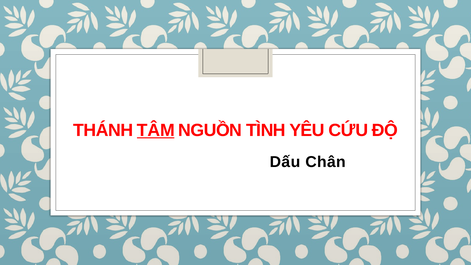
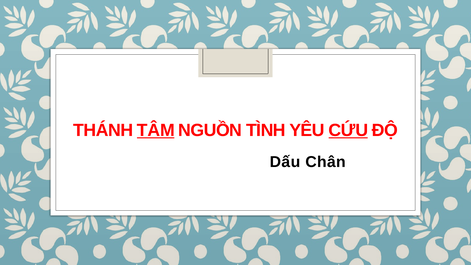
CỨU underline: none -> present (348, 130)
